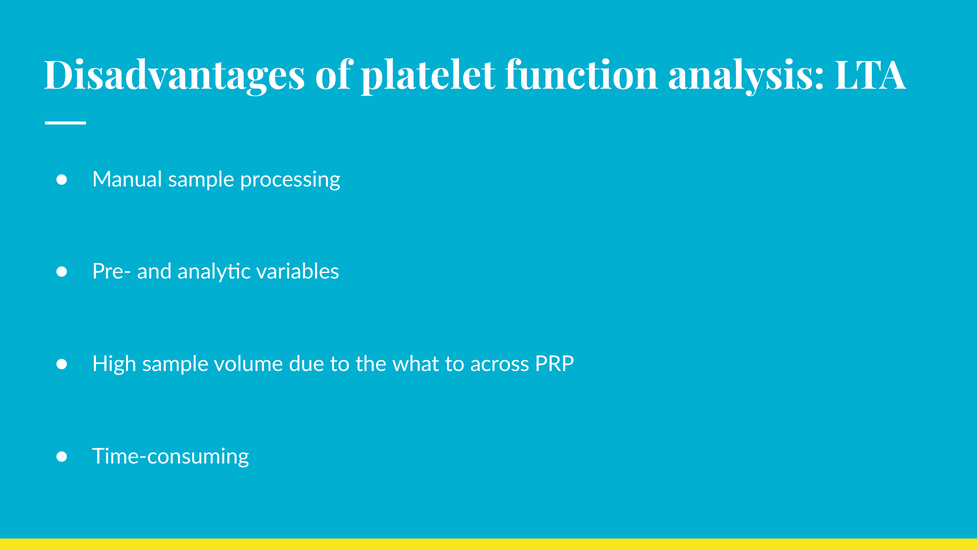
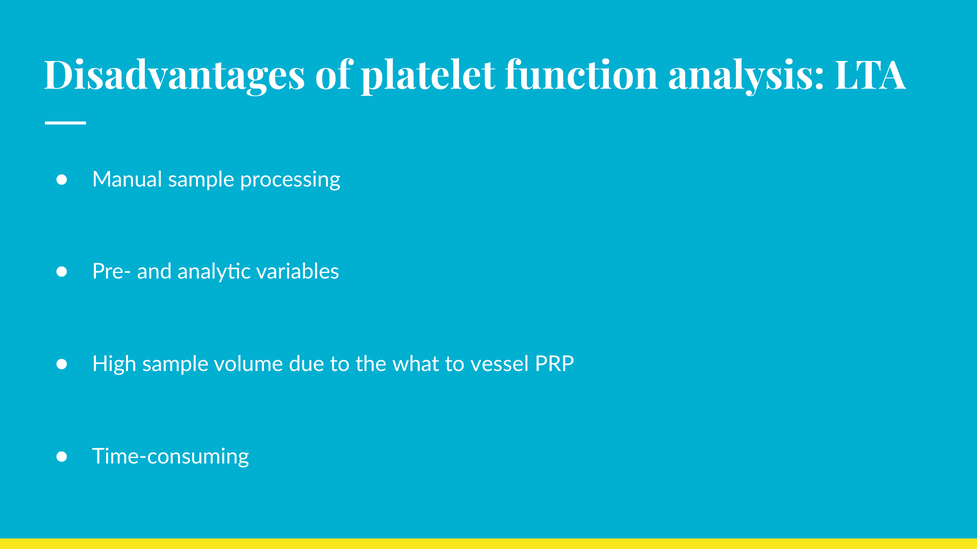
across: across -> vessel (500, 364)
